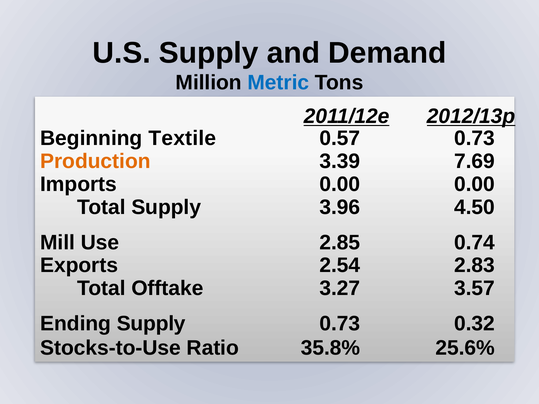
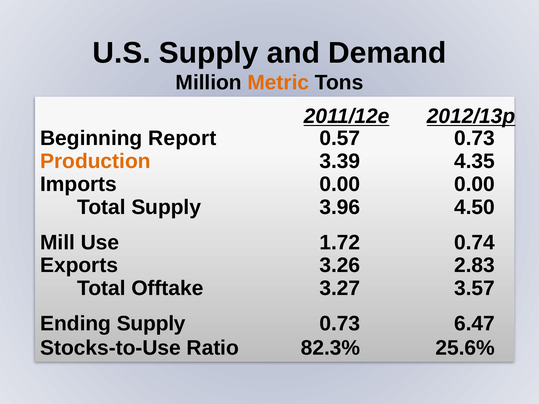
Metric colour: blue -> orange (278, 83)
Textile: Textile -> Report (182, 138)
7.69: 7.69 -> 4.35 (474, 161)
2.85: 2.85 -> 1.72 (340, 243)
2.54: 2.54 -> 3.26 (340, 265)
0.32: 0.32 -> 6.47 (474, 324)
35.8%: 35.8% -> 82.3% (331, 348)
